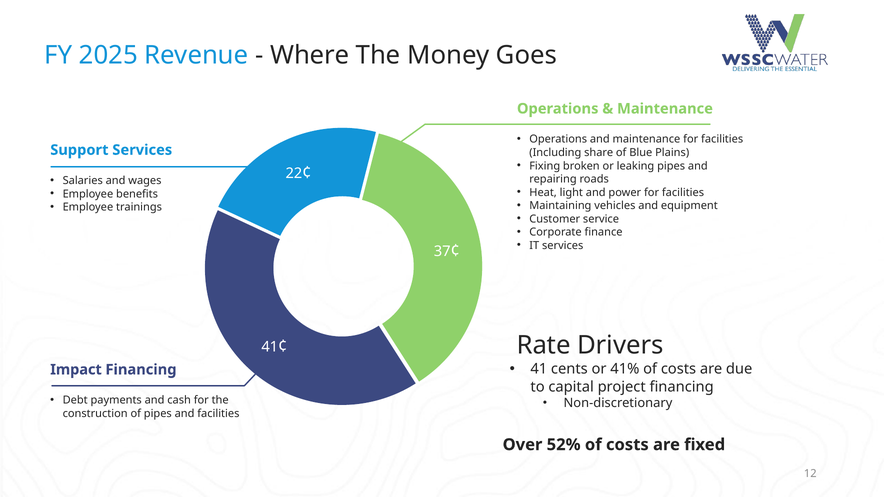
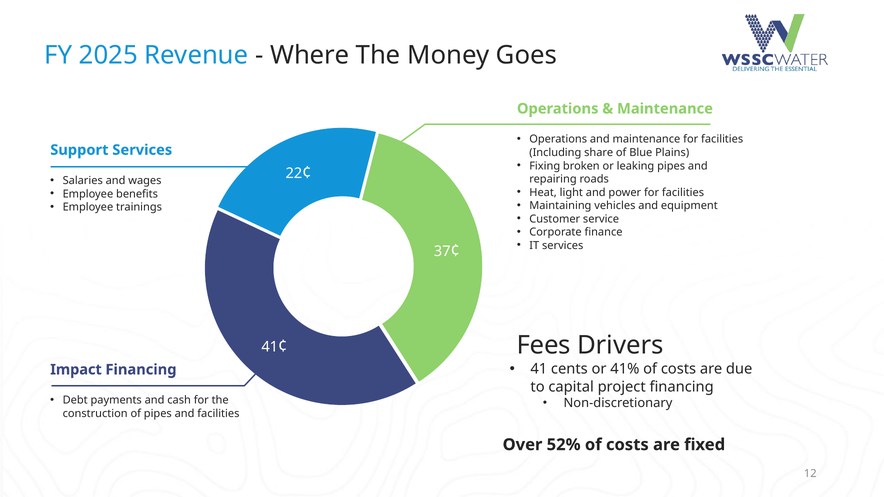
Rate: Rate -> Fees (544, 345)
